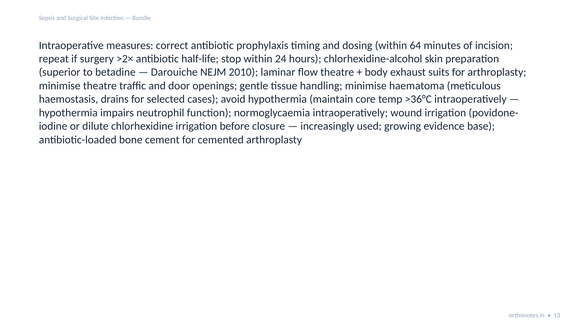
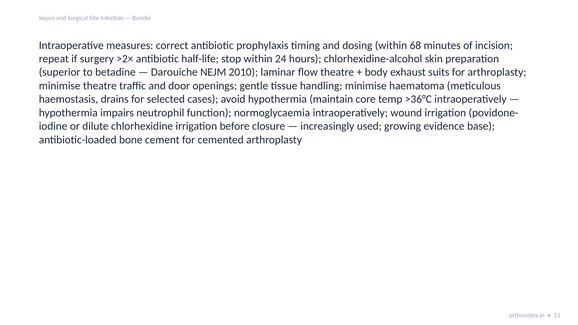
64: 64 -> 68 (415, 45)
